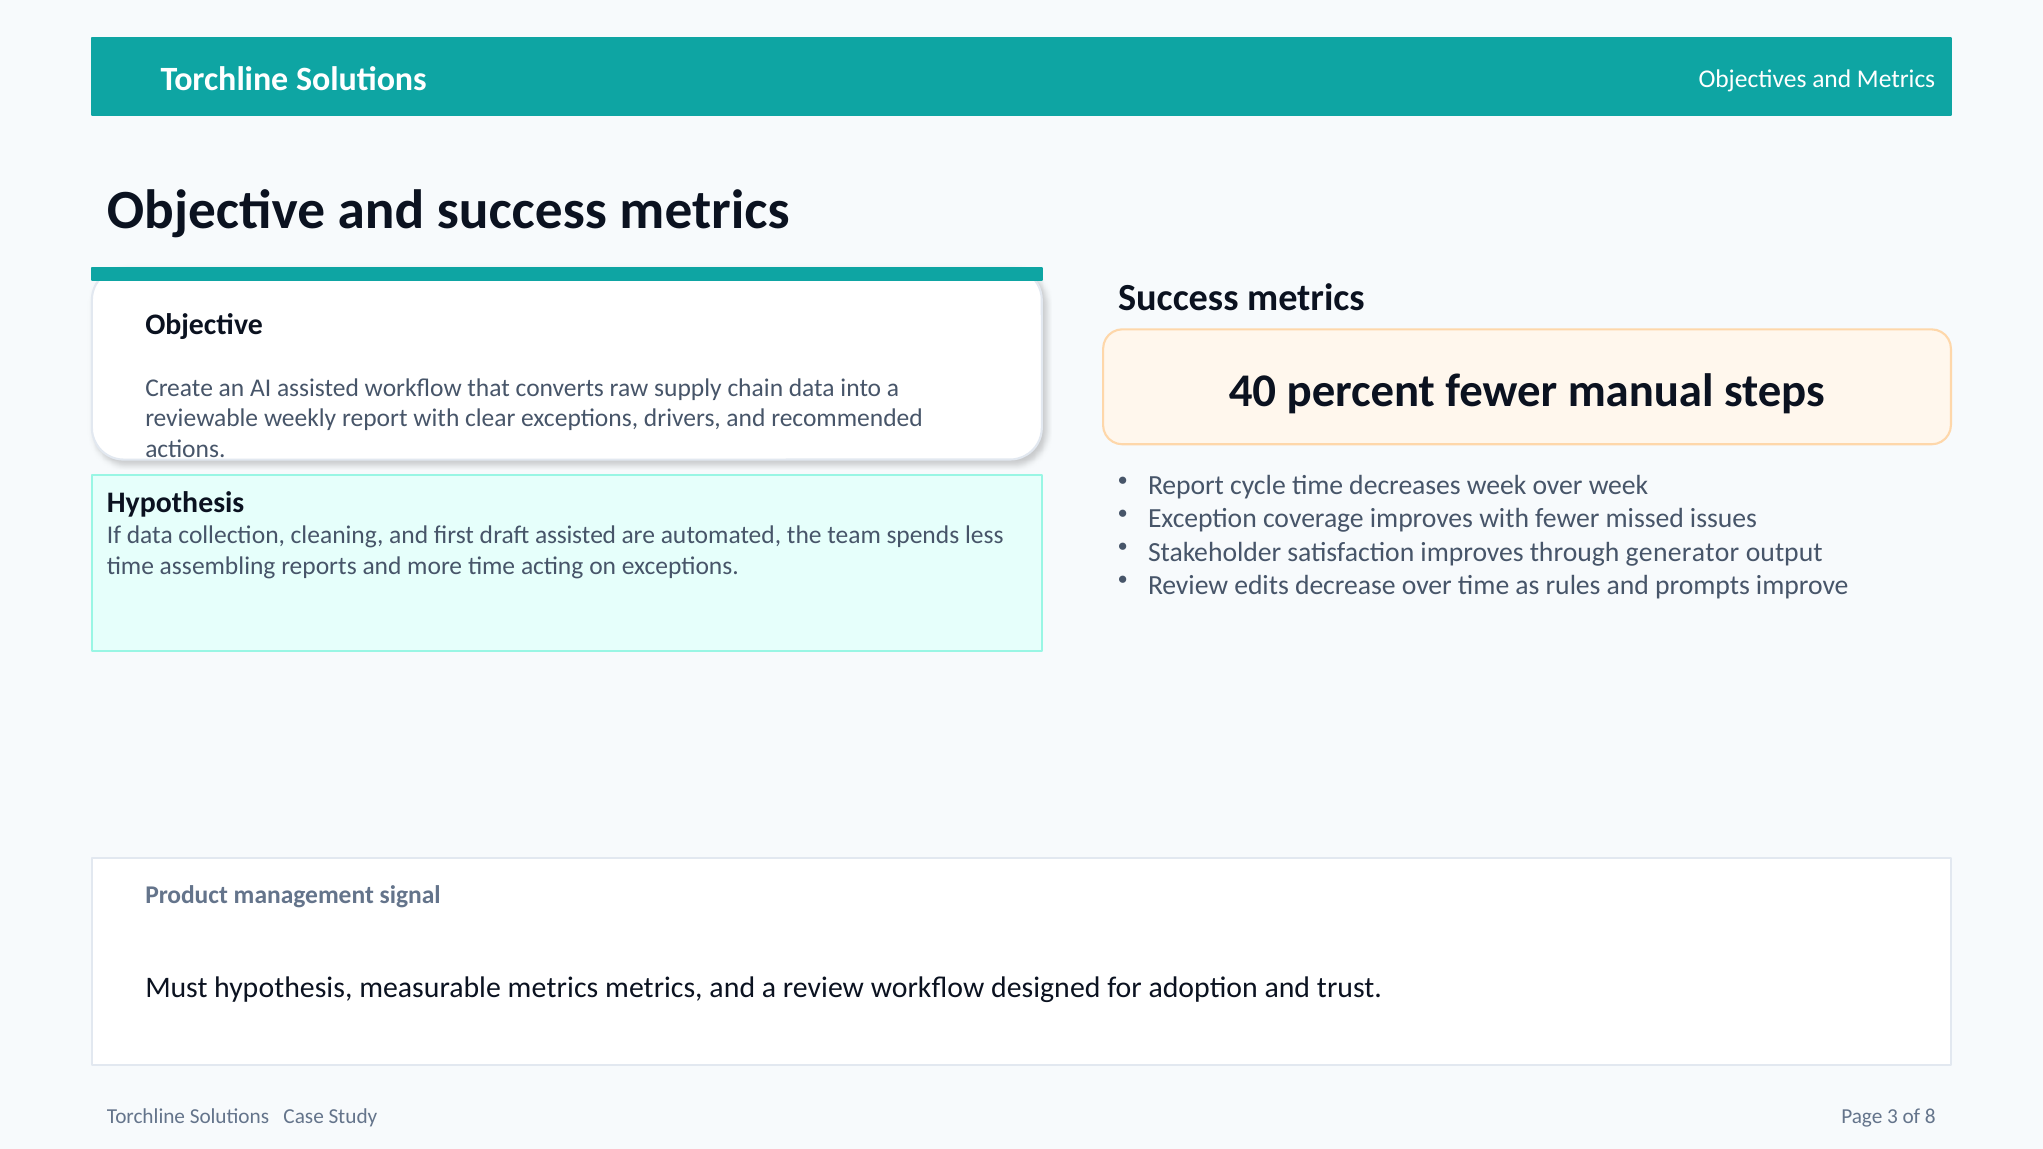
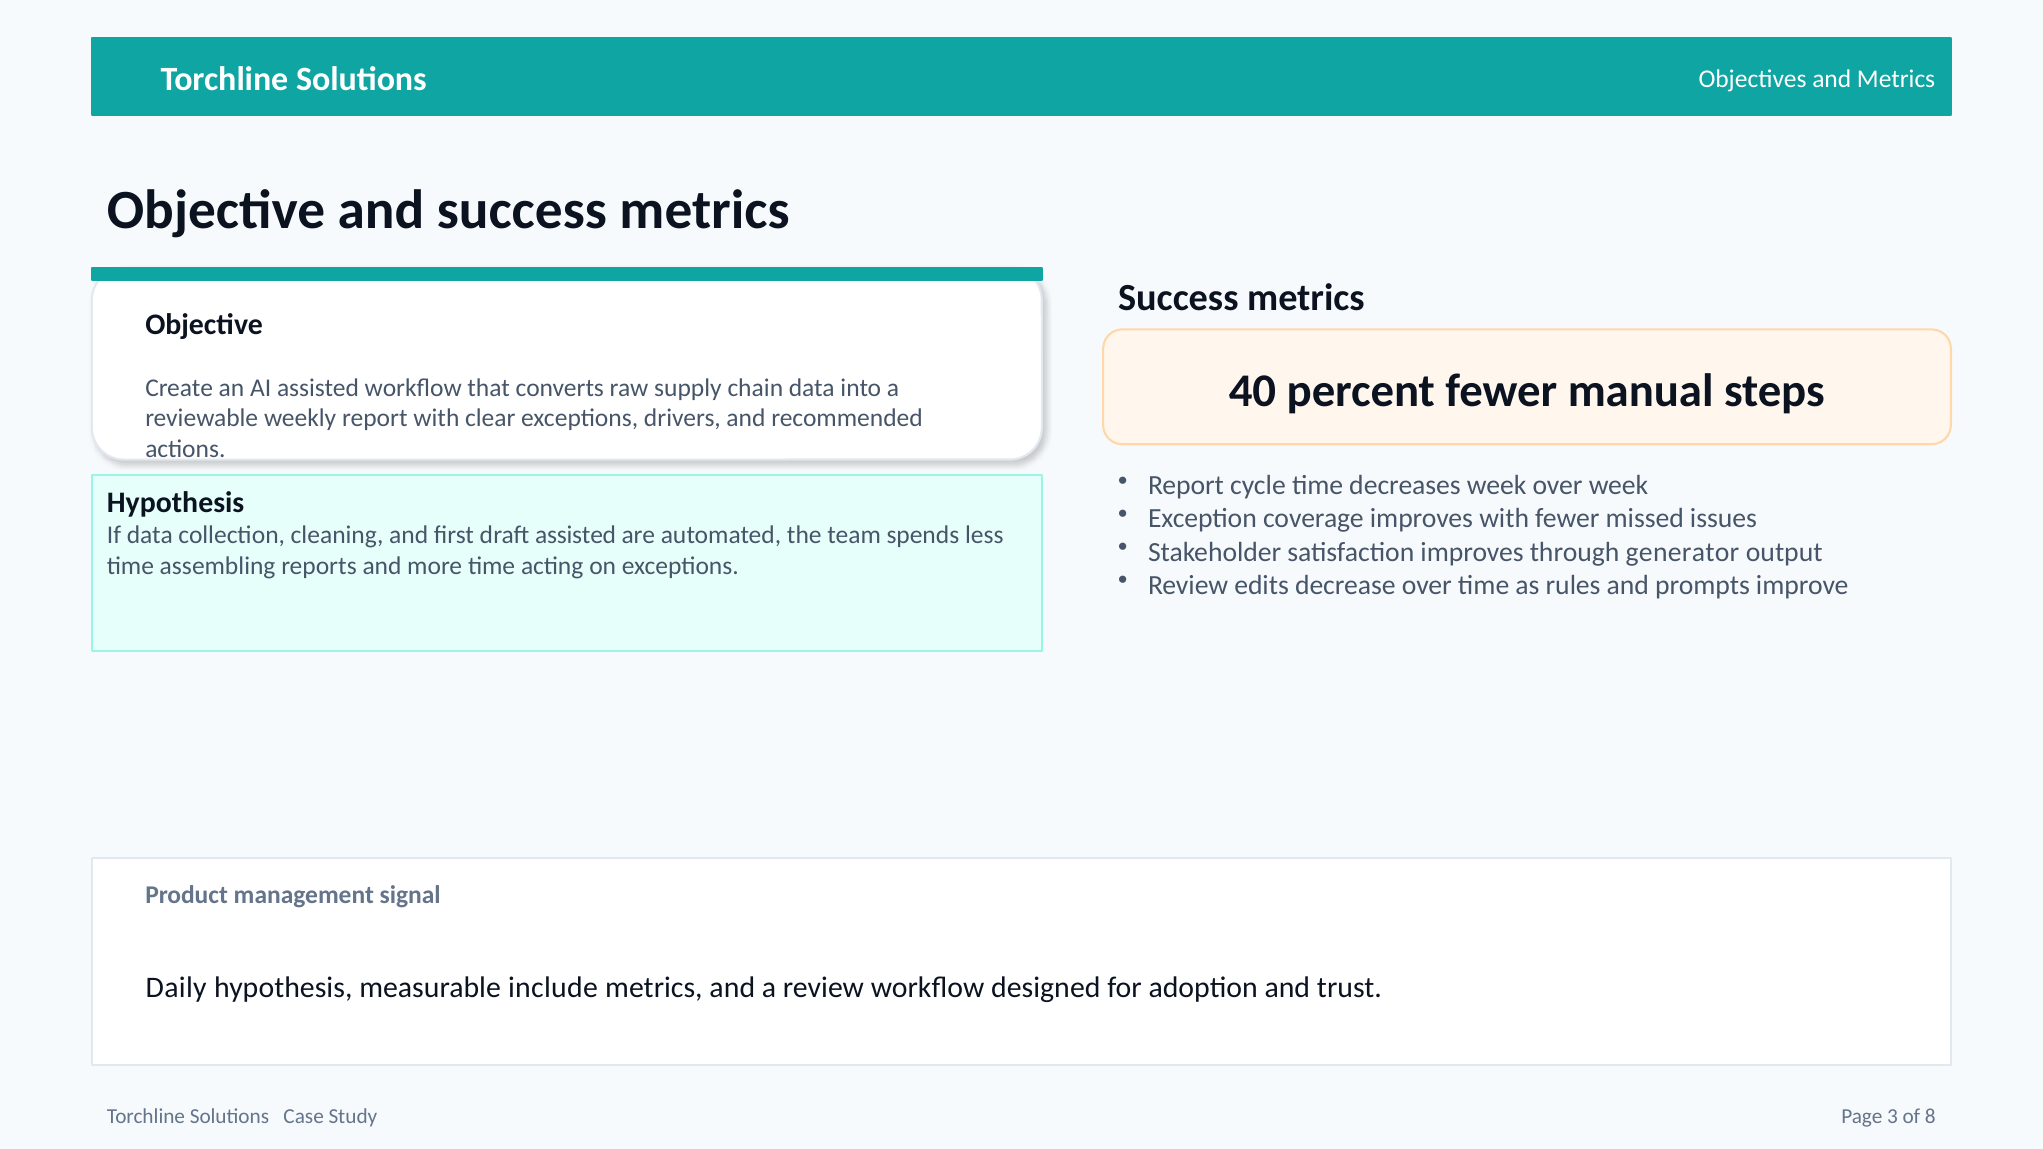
Must: Must -> Daily (176, 988)
measurable metrics: metrics -> include (553, 988)
